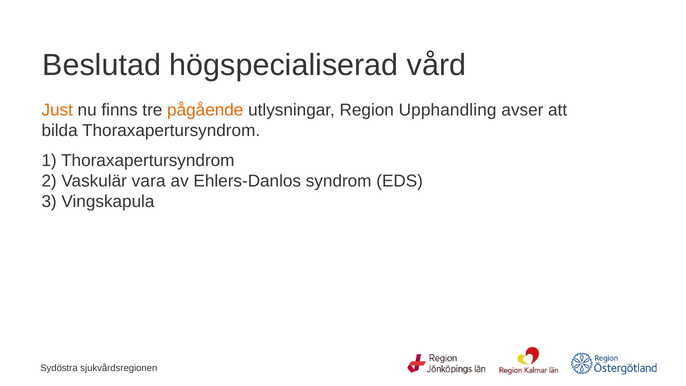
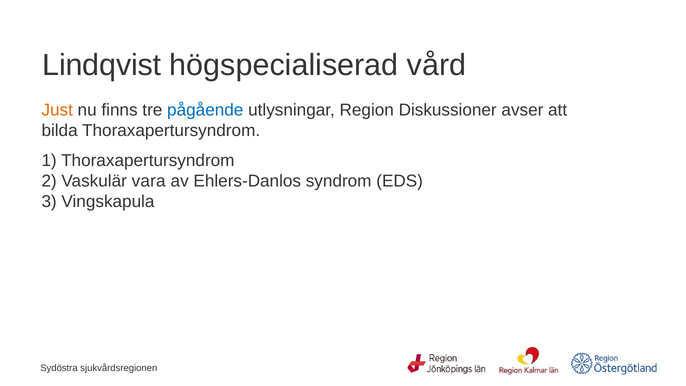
Beslutad: Beslutad -> Lindqvist (102, 65)
pågående colour: orange -> blue (205, 110)
Upphandling: Upphandling -> Diskussioner (448, 110)
